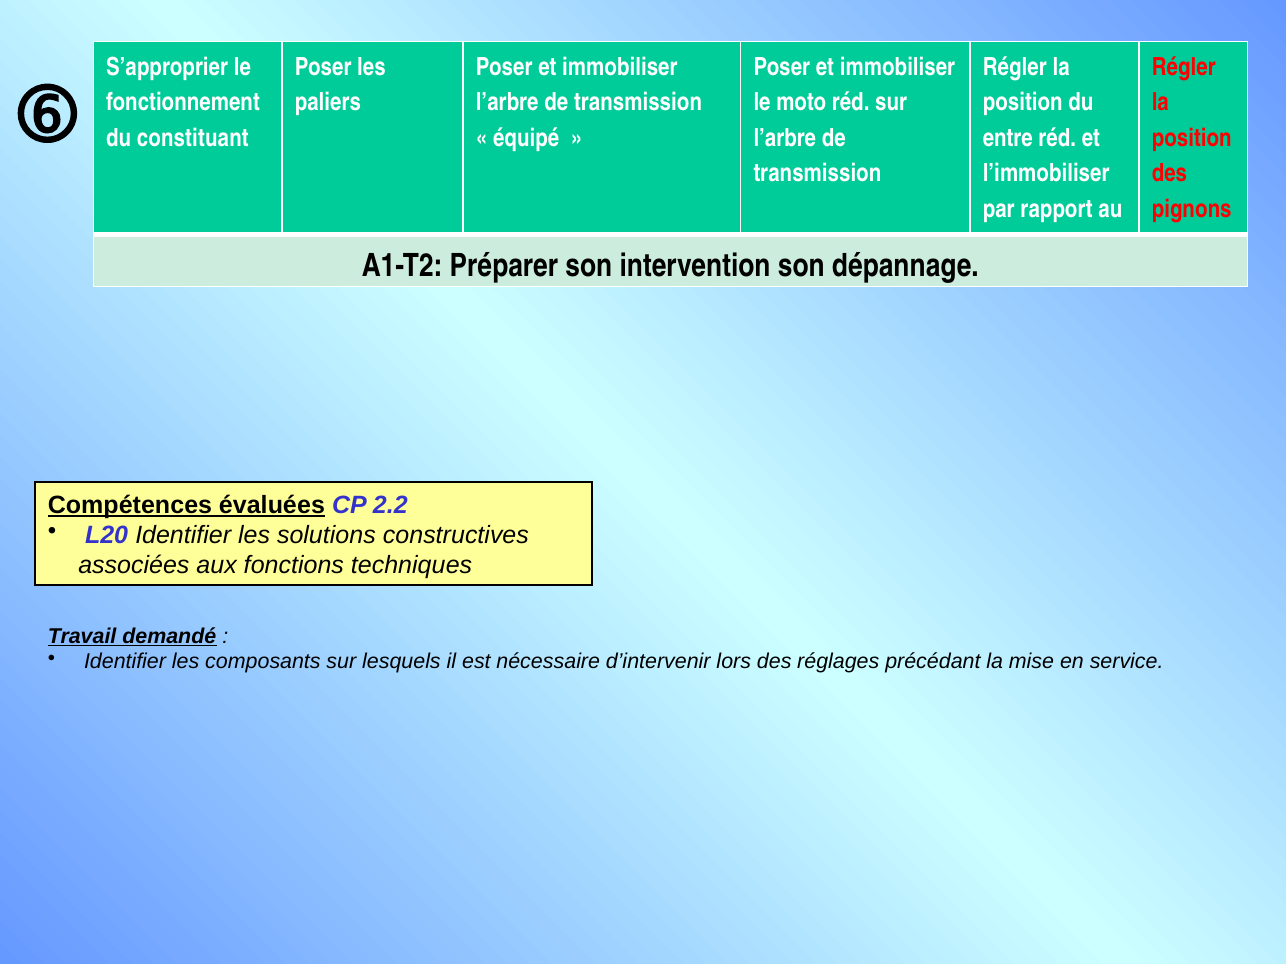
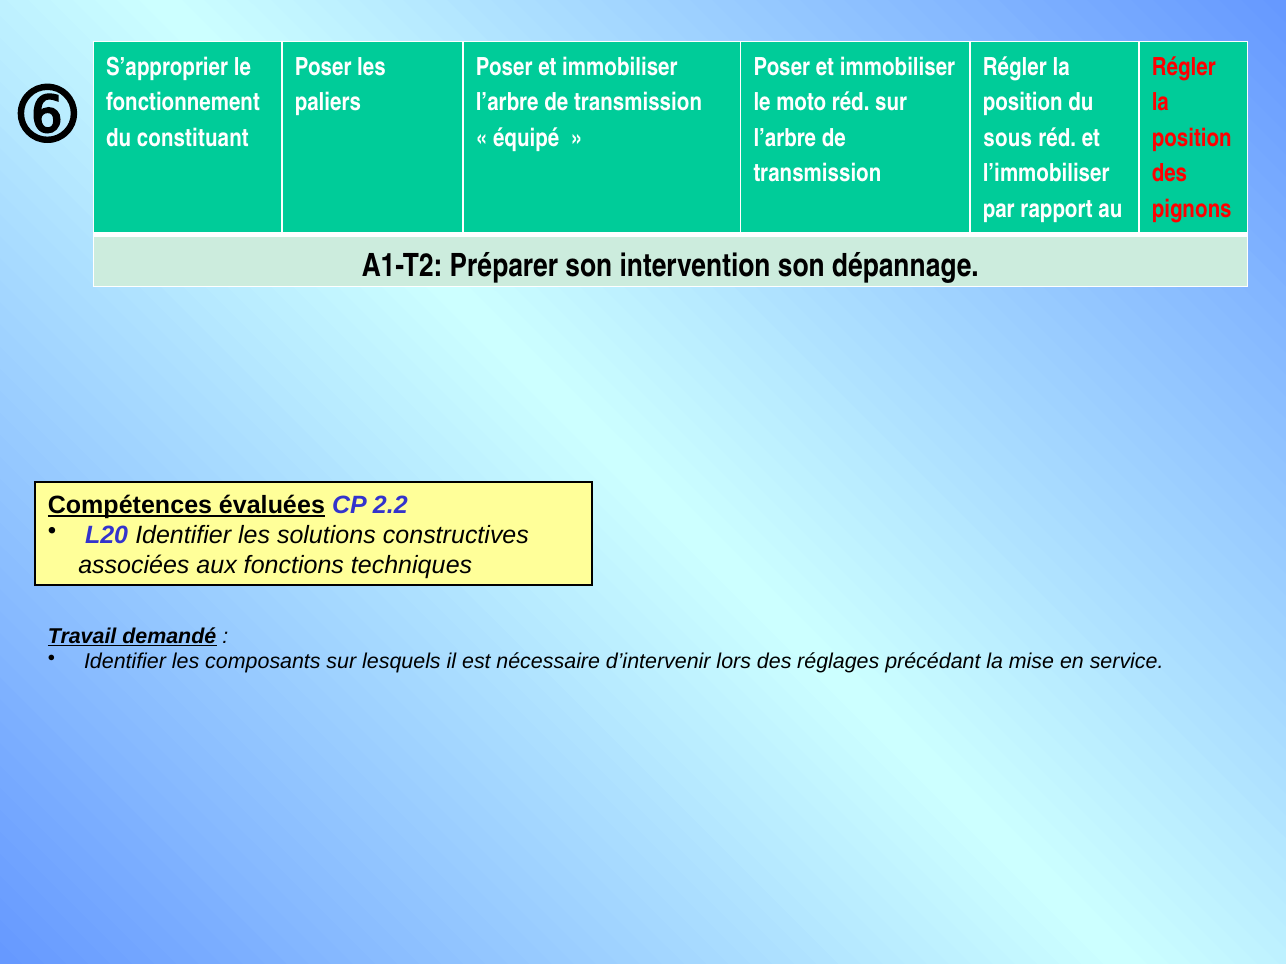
entre: entre -> sous (1008, 138)
